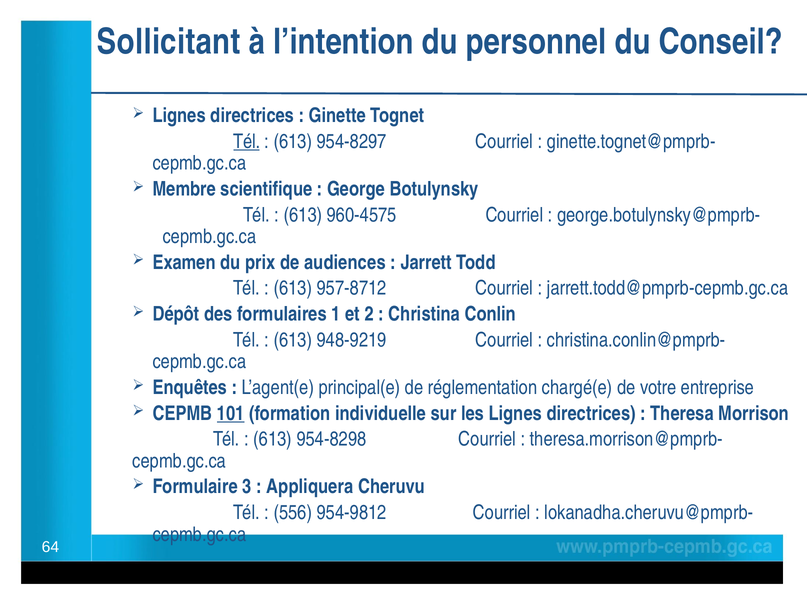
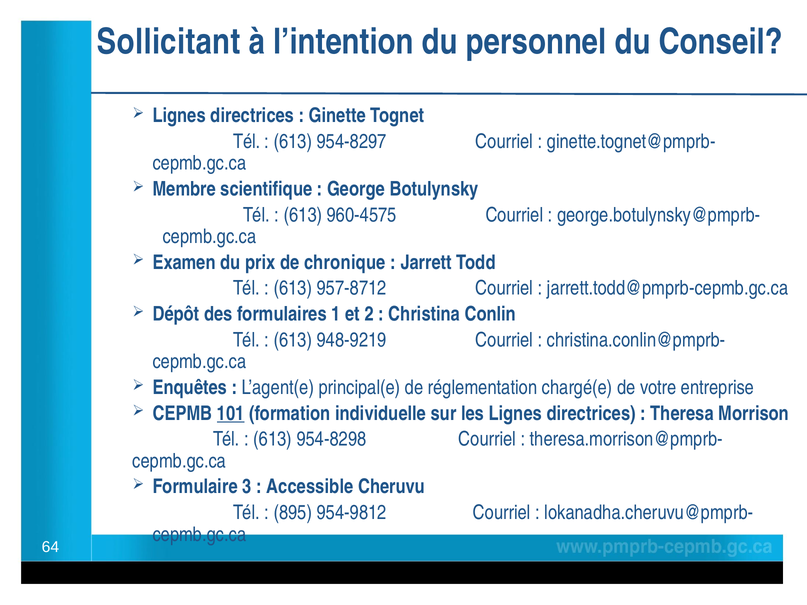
Tél underline: present -> none (247, 142)
audiences: audiences -> chronique (345, 263)
Appliquera: Appliquera -> Accessible (310, 487)
556: 556 -> 895 (293, 513)
